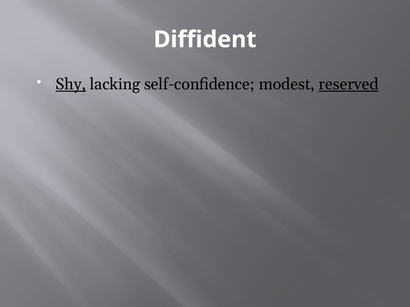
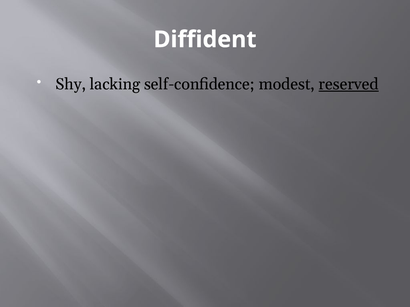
Shy underline: present -> none (71, 84)
